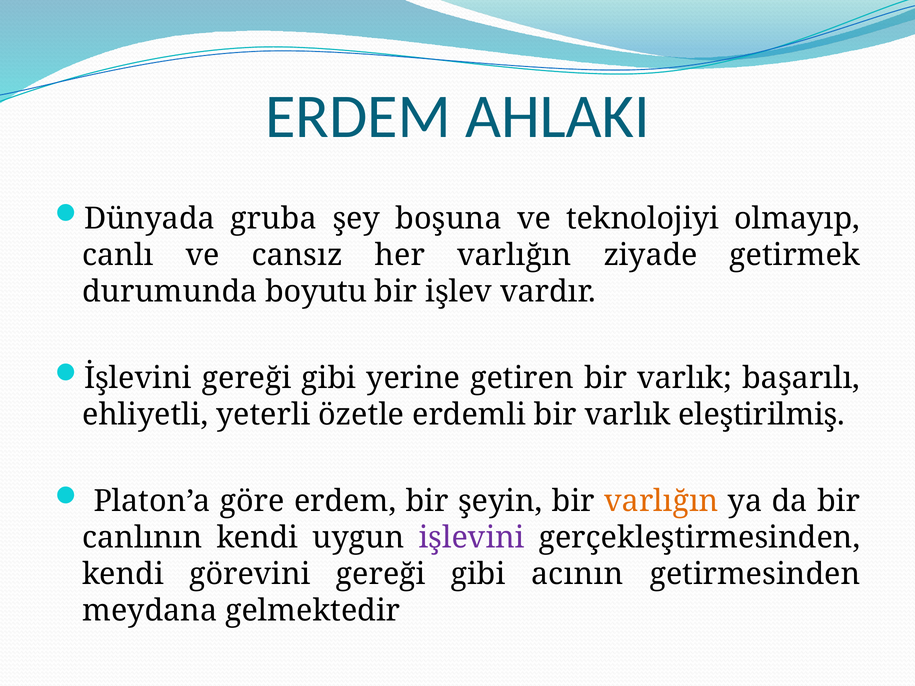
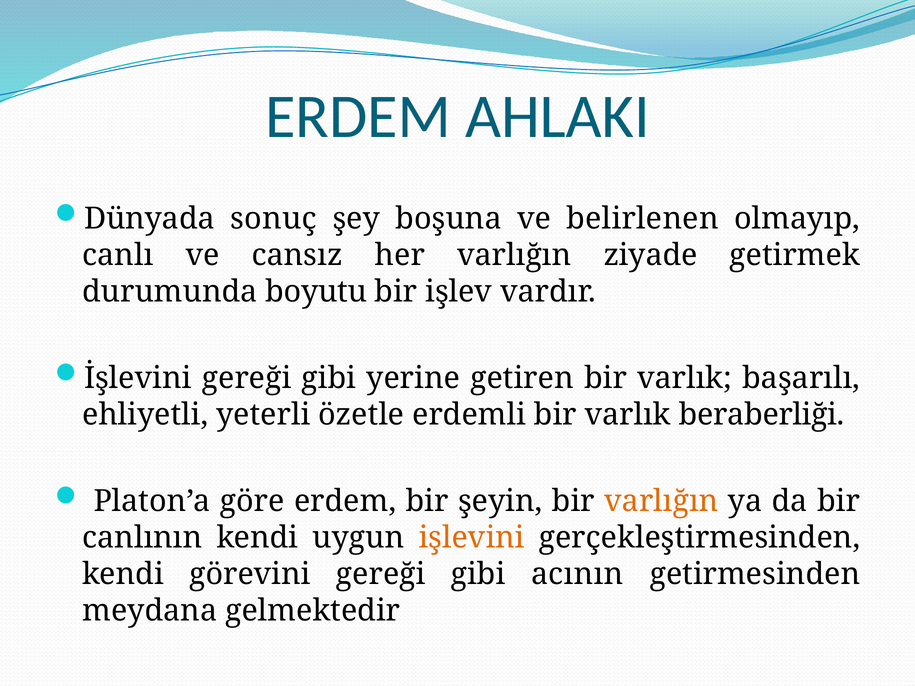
gruba: gruba -> sonuç (274, 219)
teknolojiyi: teknolojiyi -> belirlenen (643, 219)
eleştirilmiş: eleştirilmiş -> beraberliği (762, 415)
işlevini colour: purple -> orange (472, 538)
